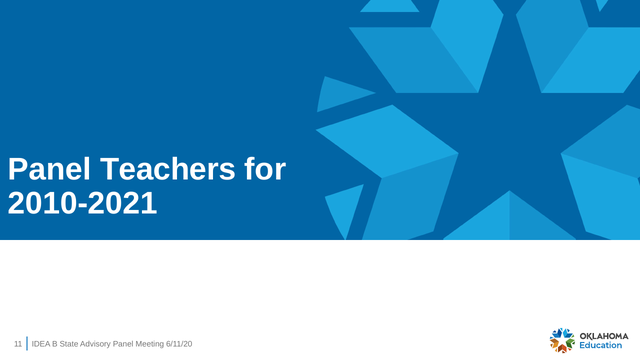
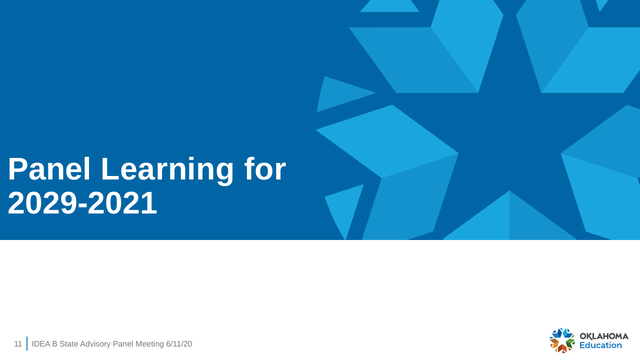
Teachers: Teachers -> Learning (168, 170)
2010-2021: 2010-2021 -> 2029-2021 (83, 203)
